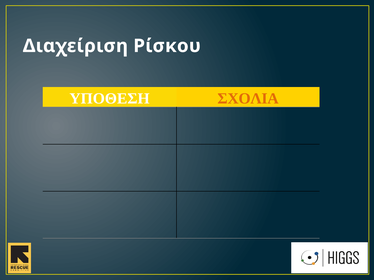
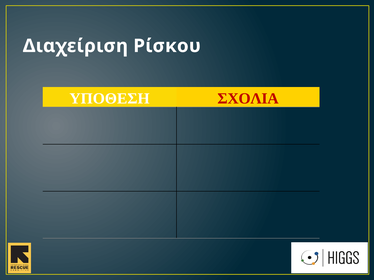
ΣΧΟΛΙΑ colour: orange -> red (248, 99)
